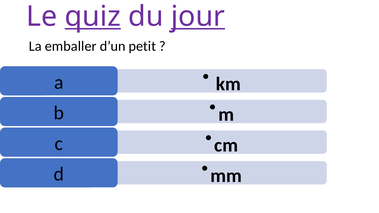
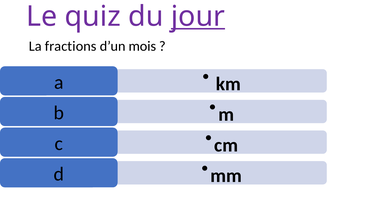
quiz underline: present -> none (93, 16)
emballer: emballer -> fractions (71, 46)
petit: petit -> mois (142, 46)
